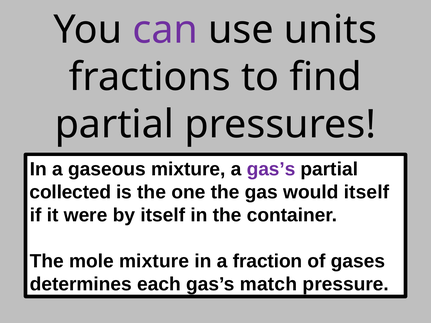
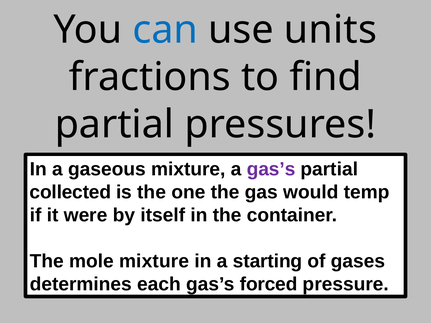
can colour: purple -> blue (165, 30)
would itself: itself -> temp (367, 192)
fraction: fraction -> starting (268, 261)
match: match -> forced (269, 284)
